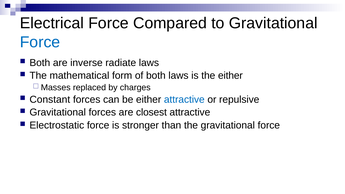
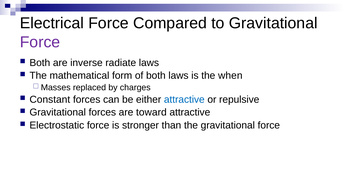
Force colour: blue -> purple (40, 42)
the either: either -> when (230, 76)
closest: closest -> toward (151, 112)
